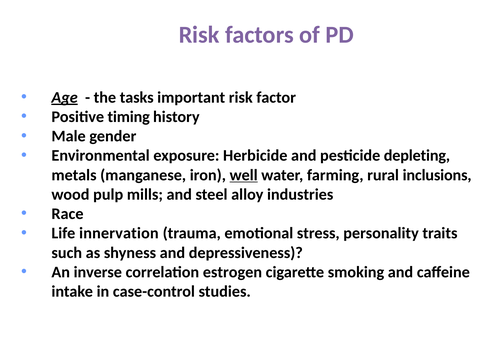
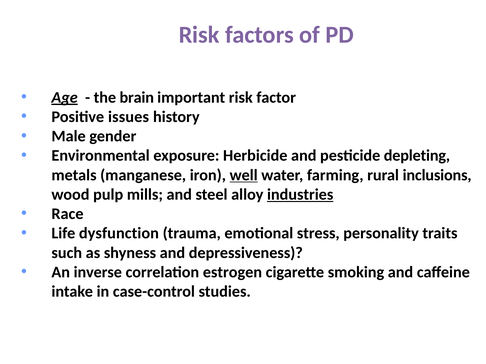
tasks: tasks -> brain (137, 98)
timing: timing -> issues (129, 117)
industries underline: none -> present (300, 195)
innervation: innervation -> dysfunction (119, 234)
